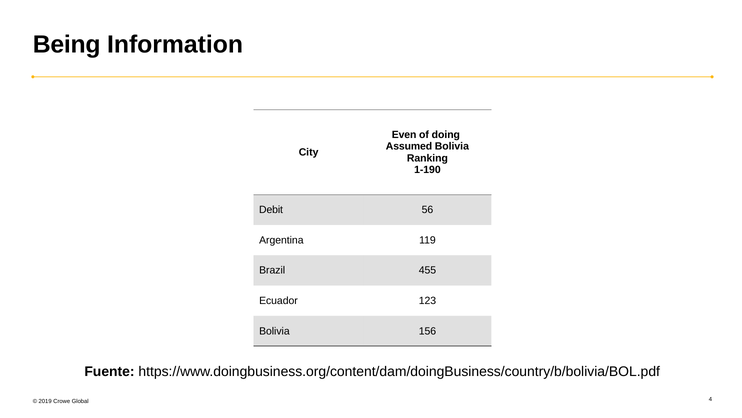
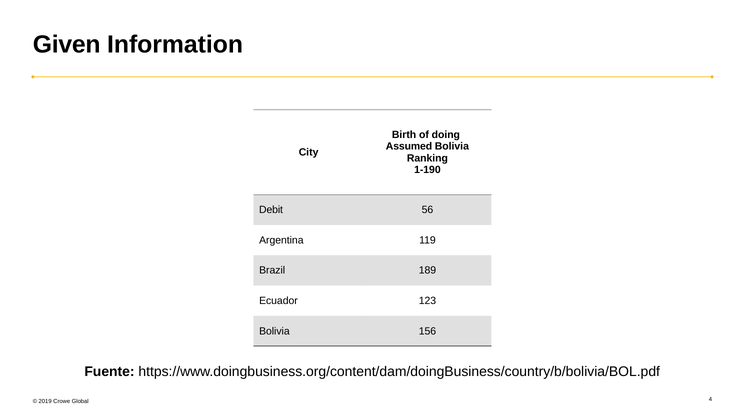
Being: Being -> Given (67, 44)
Even: Even -> Birth (404, 135)
455: 455 -> 189 (427, 270)
